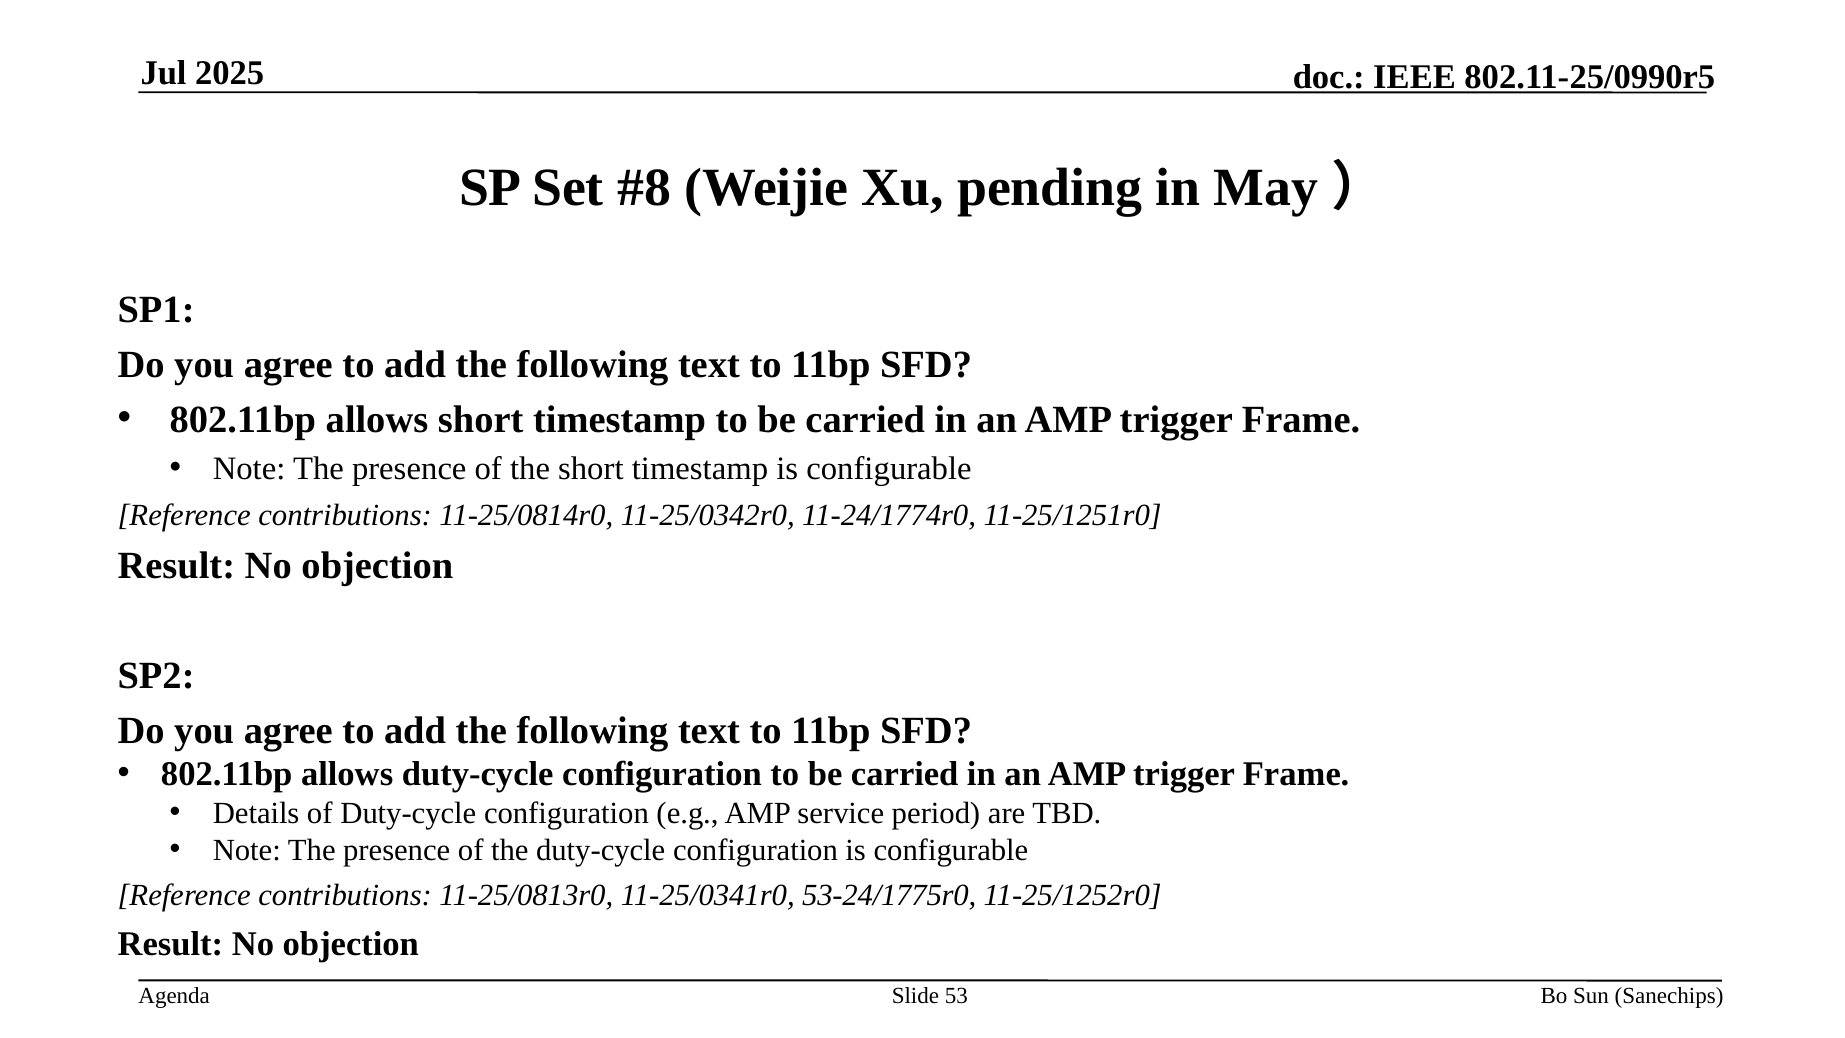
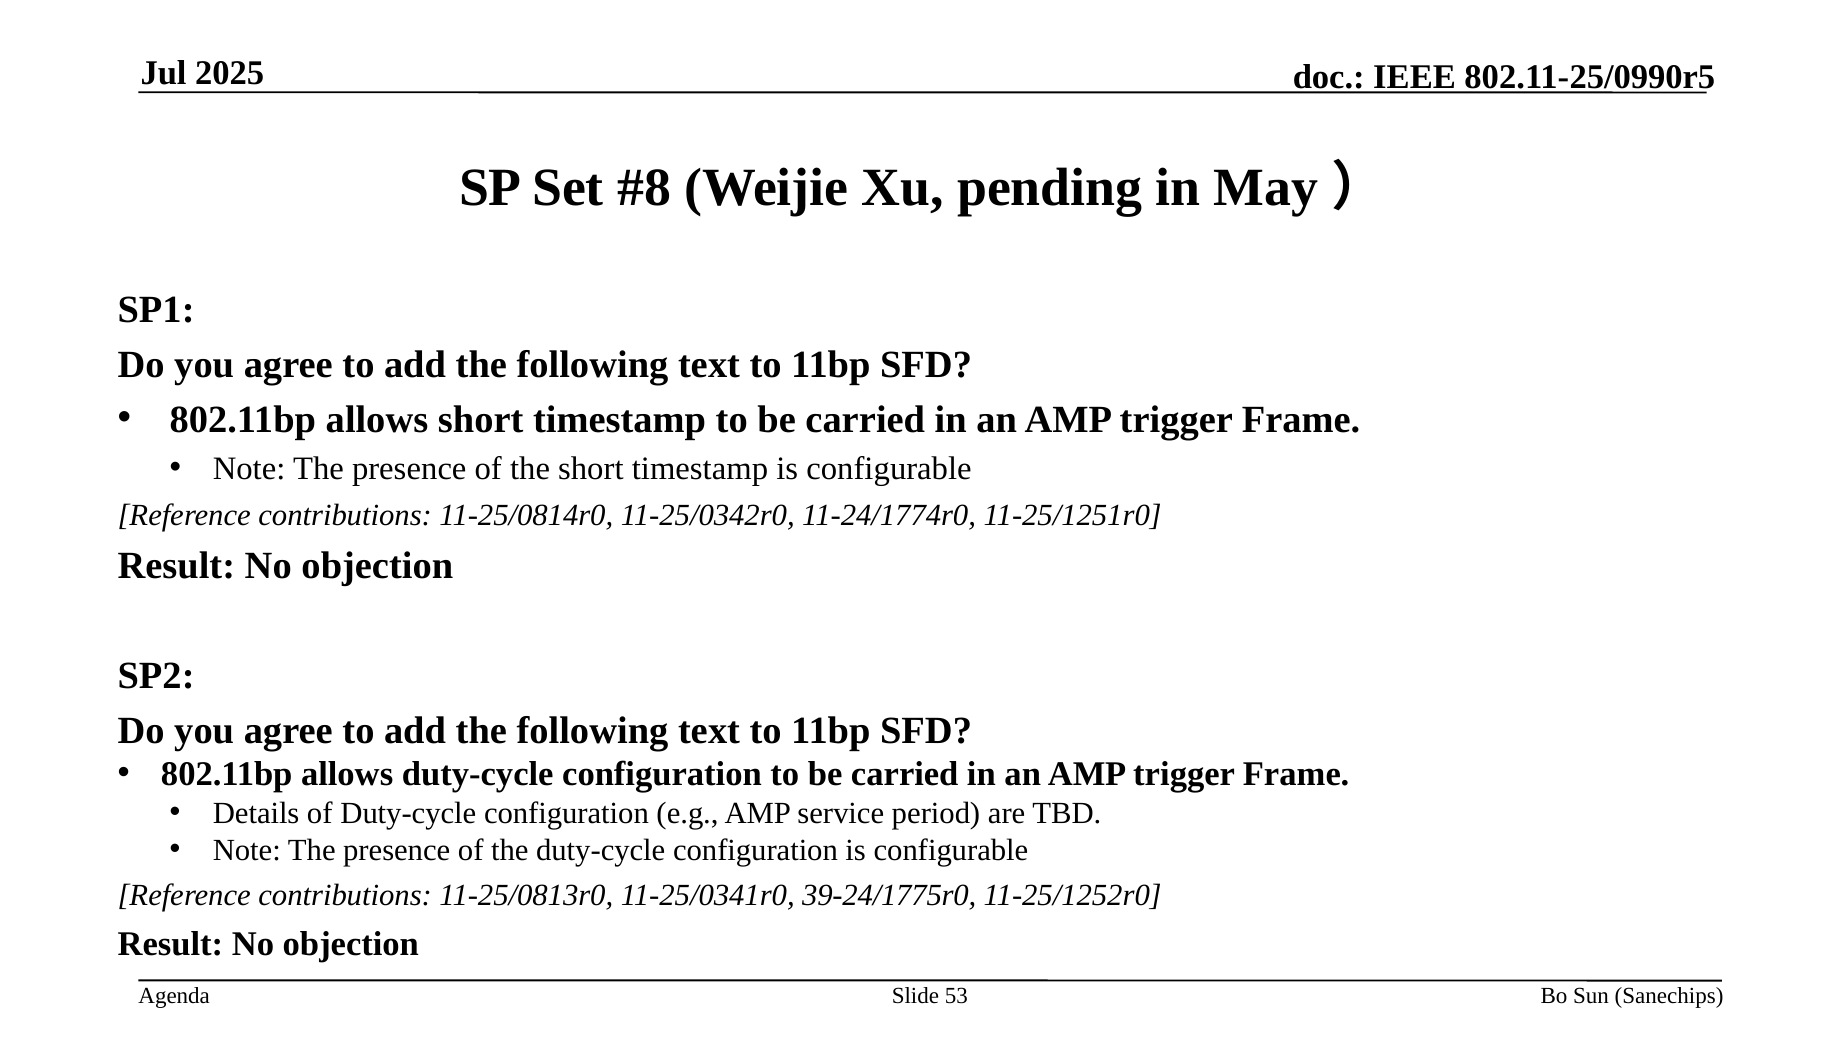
53-24/1775r0: 53-24/1775r0 -> 39-24/1775r0 (889, 895)
